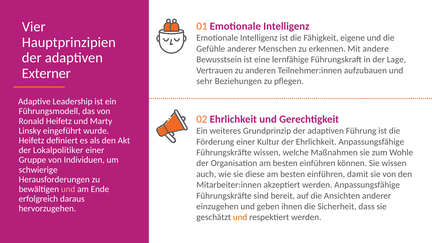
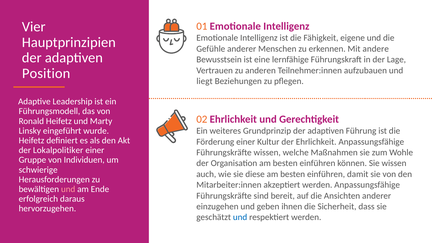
Externer: Externer -> Position (46, 73)
sehr: sehr -> liegt (205, 81)
und colour: orange -> blue (240, 217)
